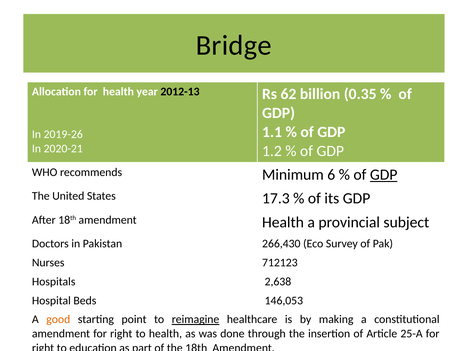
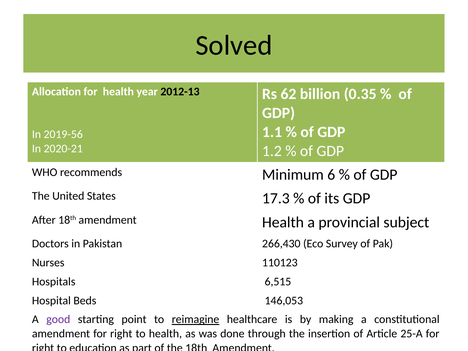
Bridge: Bridge -> Solved (234, 45)
2019-26: 2019-26 -> 2019-56 (63, 134)
GDP underline: present -> none (384, 175)
712123: 712123 -> 110123 (280, 263)
2,638: 2,638 -> 6,515 (278, 282)
good colour: orange -> purple (58, 319)
